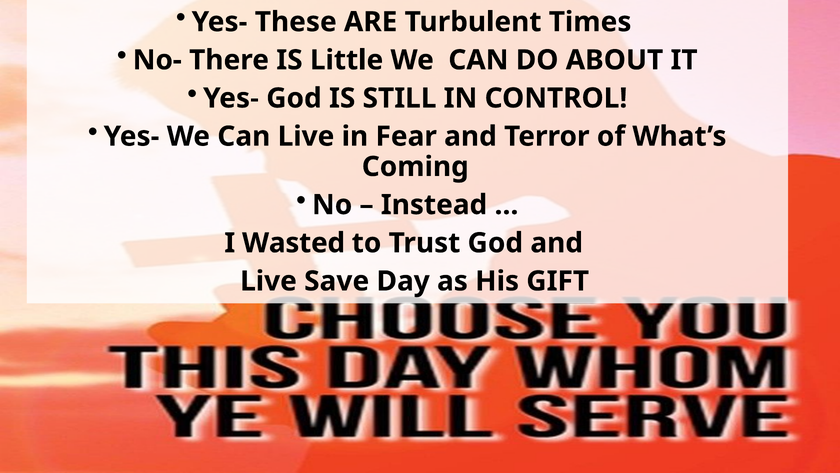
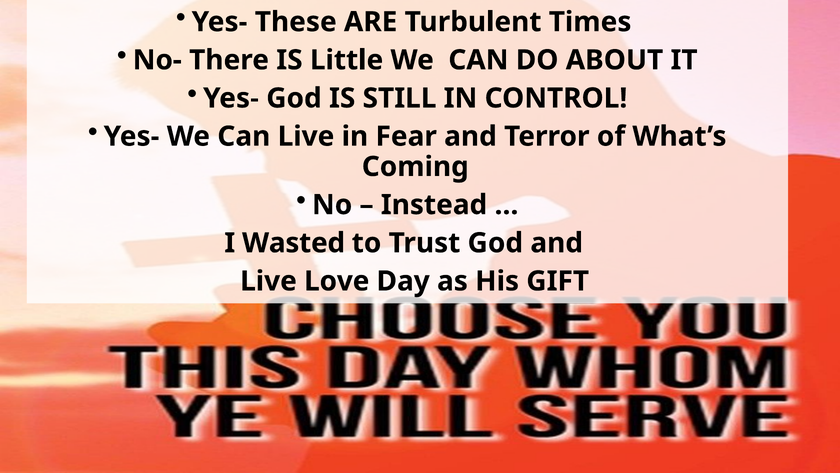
Save: Save -> Love (337, 281)
